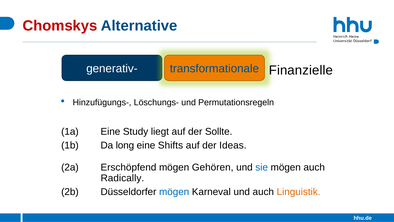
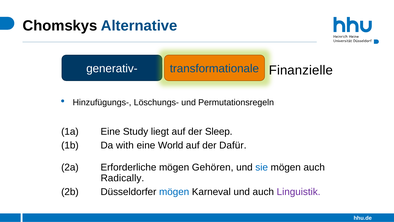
Chomskys colour: red -> black (60, 26)
Sollte: Sollte -> Sleep (219, 131)
long: long -> with (125, 145)
Shifts: Shifts -> World (171, 145)
Ideas: Ideas -> Dafür (233, 145)
Erschöpfend: Erschöpfend -> Erforderliche (128, 167)
Linguistik colour: orange -> purple (299, 192)
